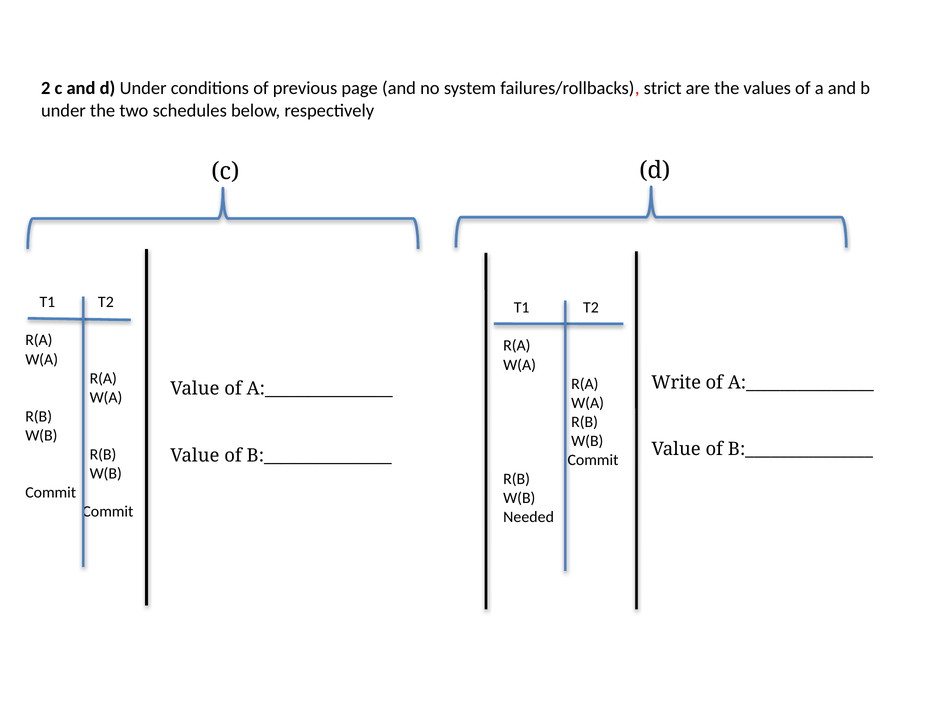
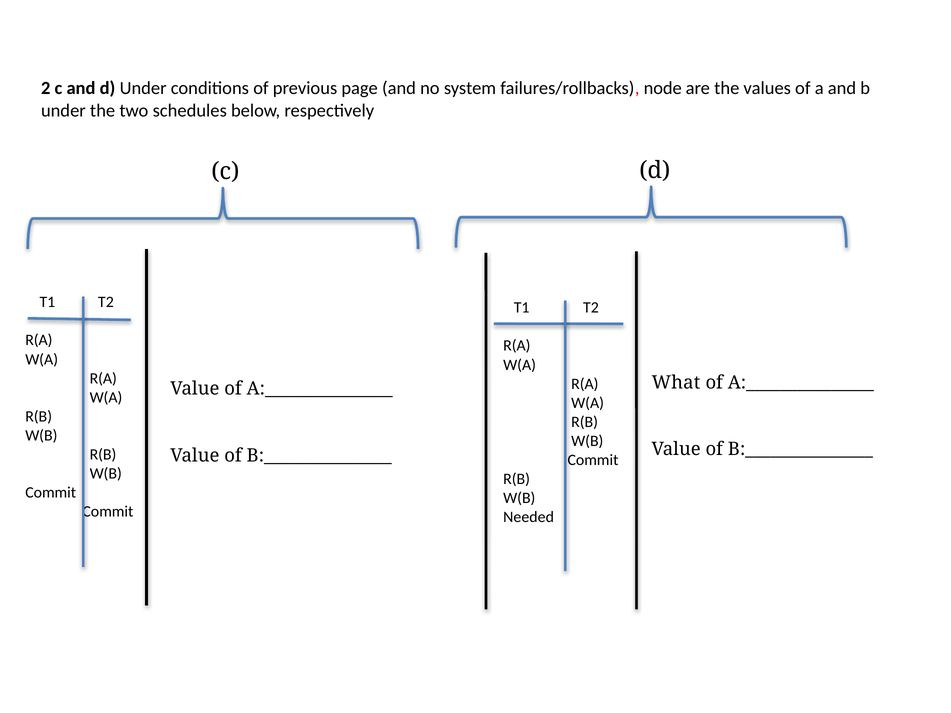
strict: strict -> node (663, 88)
Write: Write -> What (676, 383)
